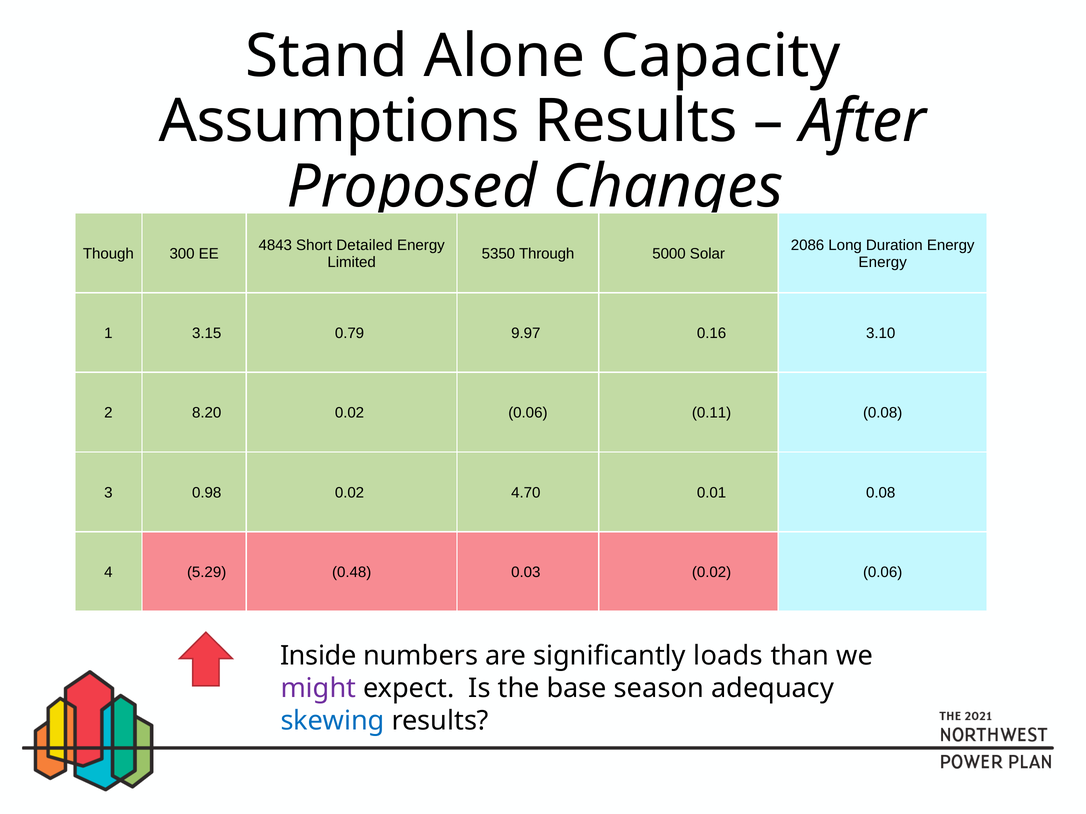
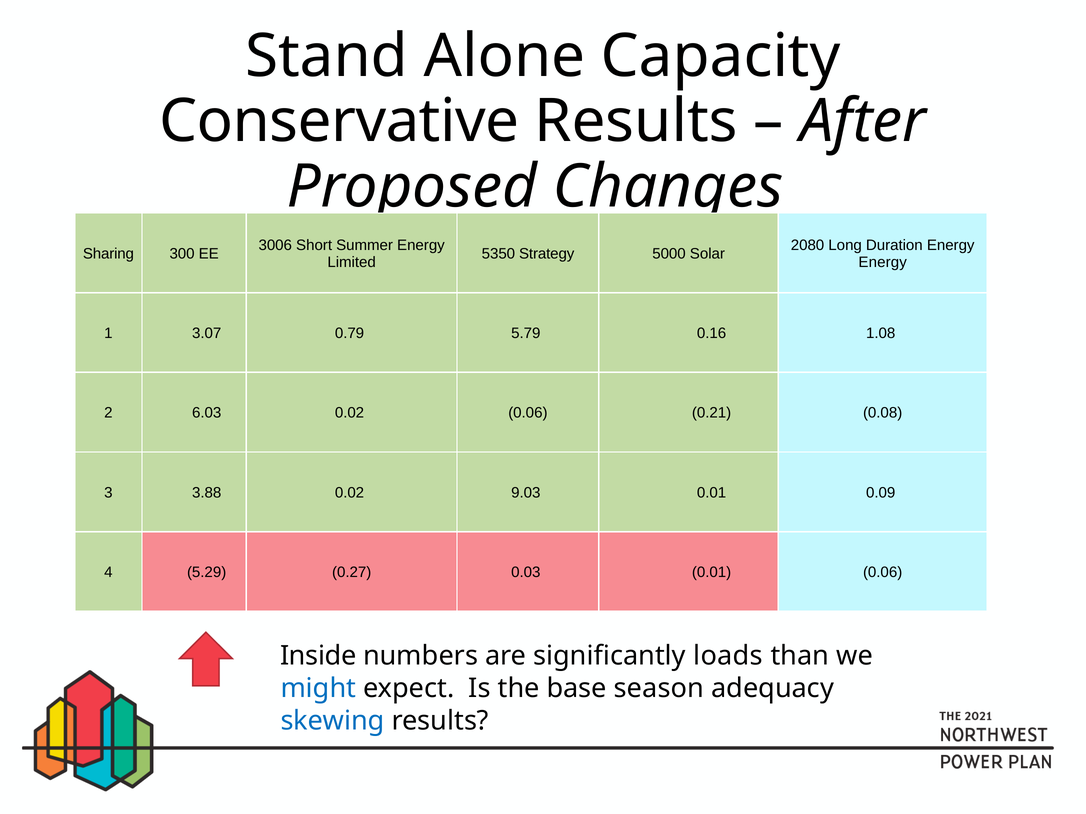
Assumptions: Assumptions -> Conservative (339, 122)
4843: 4843 -> 3006 (275, 245)
Detailed: Detailed -> Summer (365, 245)
2086: 2086 -> 2080 (808, 245)
Though: Though -> Sharing (108, 254)
Through: Through -> Strategy (547, 254)
3.15: 3.15 -> 3.07 (207, 333)
9.97: 9.97 -> 5.79 (526, 333)
3.10: 3.10 -> 1.08 (881, 333)
8.20: 8.20 -> 6.03 (207, 413)
0.11: 0.11 -> 0.21 (712, 413)
0.98: 0.98 -> 3.88 (207, 493)
4.70: 4.70 -> 9.03 (526, 493)
0.01 0.08: 0.08 -> 0.09 (881, 493)
0.48: 0.48 -> 0.27 (352, 573)
0.03 0.02: 0.02 -> 0.01 (712, 573)
might colour: purple -> blue (318, 689)
